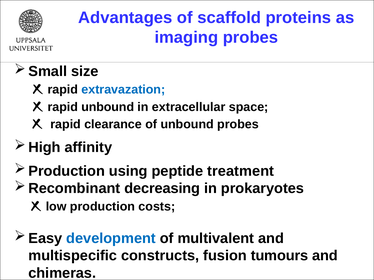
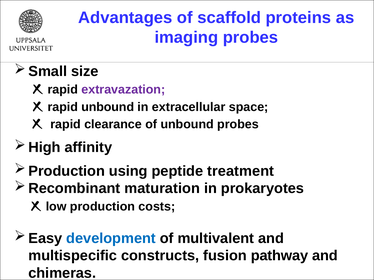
extravazation colour: blue -> purple (123, 90)
decreasing: decreasing -> maturation (162, 189)
tumours: tumours -> pathway (279, 256)
